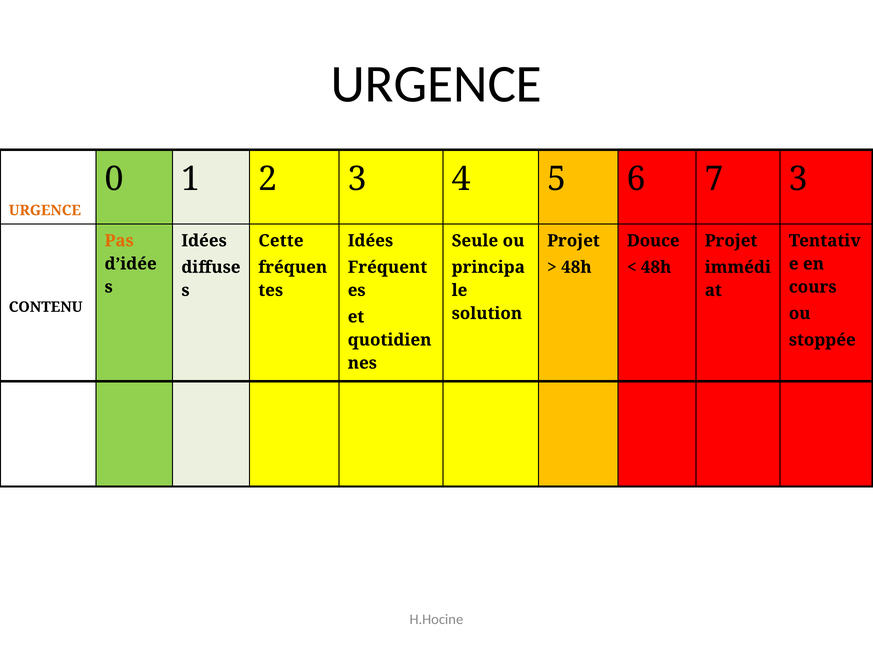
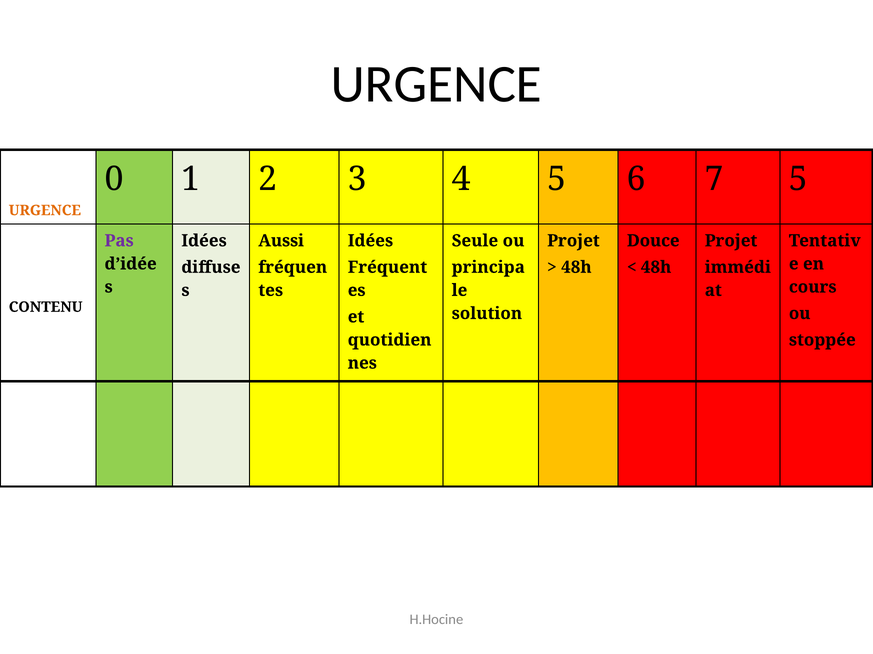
7 3: 3 -> 5 (798, 179)
Pas colour: orange -> purple (119, 241)
Cette: Cette -> Aussi (281, 241)
